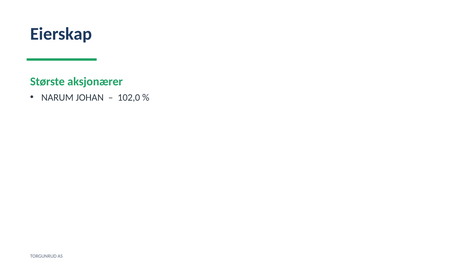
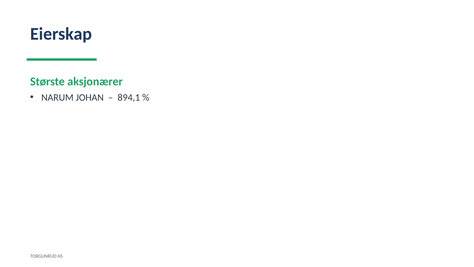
102,0: 102,0 -> 894,1 (129, 97)
